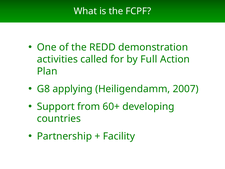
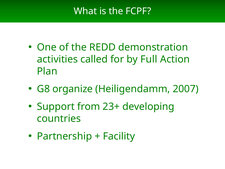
applying: applying -> organize (73, 89)
60+: 60+ -> 23+ (111, 107)
